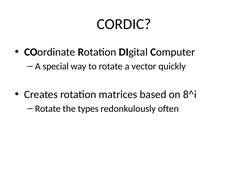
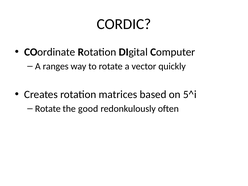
special: special -> ranges (56, 66)
8^i: 8^i -> 5^i (190, 94)
types: types -> good (88, 109)
